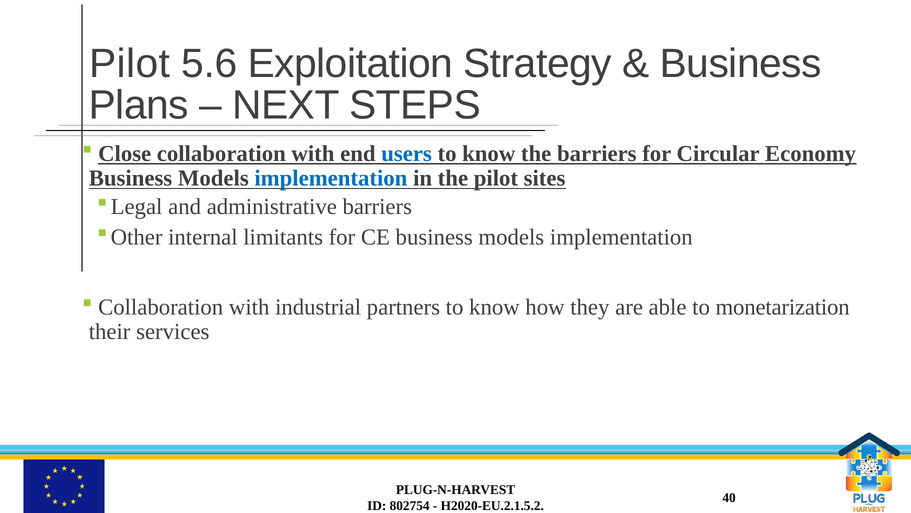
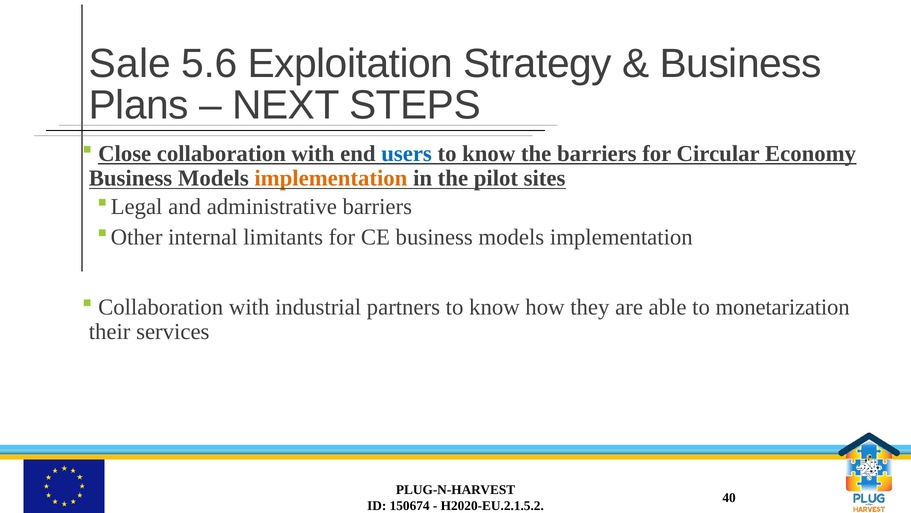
Pilot: Pilot -> Sale (130, 64)
implementation colour: blue -> orange (331, 178)
802754: 802754 -> 150674 (410, 505)
